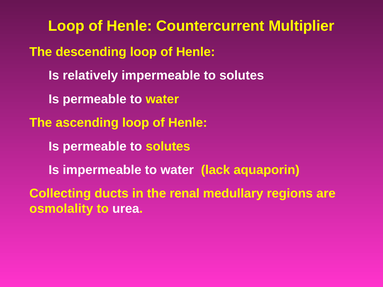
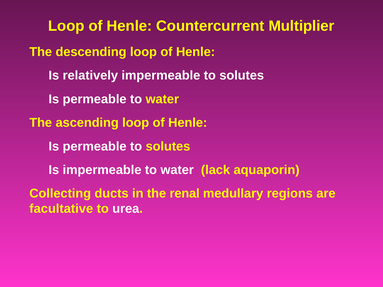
osmolality: osmolality -> facultative (61, 209)
